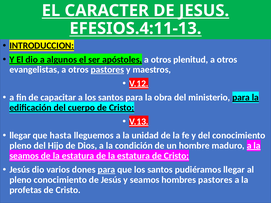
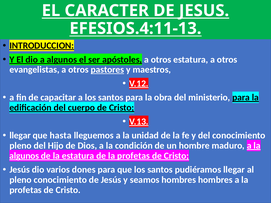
otros plenitud: plenitud -> estatura (191, 60)
seamos: seamos -> algunos (24, 156)
estatura de la estatura: estatura -> profetas (134, 156)
para underline: present -> none (106, 170)
hombres pastores: pastores -> hombres (215, 180)
